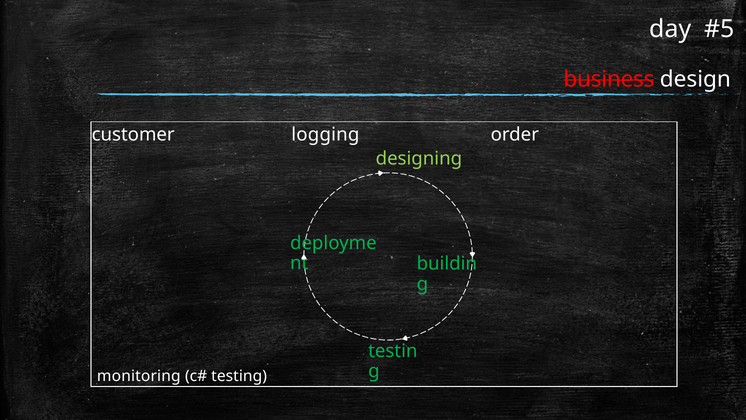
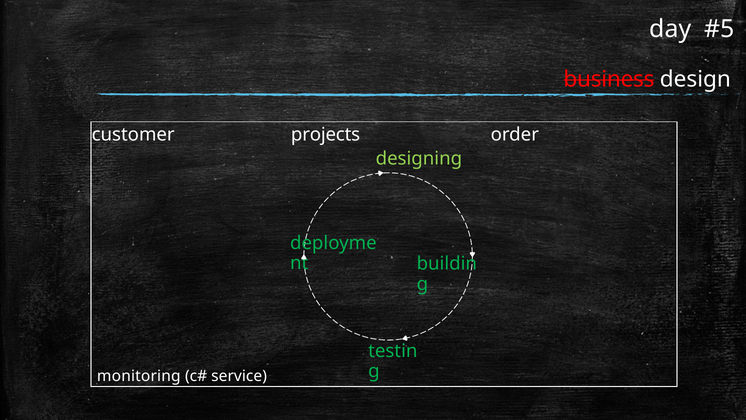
logging: logging -> projects (326, 134)
testing: testing -> service (239, 376)
